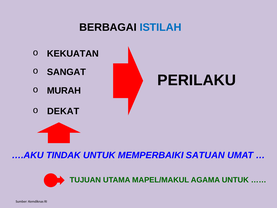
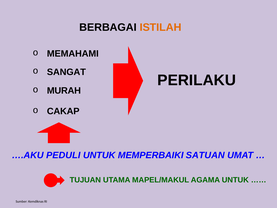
ISTILAH colour: blue -> orange (161, 27)
KEKUATAN: KEKUATAN -> MEMAHAMI (73, 54)
DEKAT: DEKAT -> CAKAP (63, 111)
TINDAK: TINDAK -> PEDULI (63, 155)
